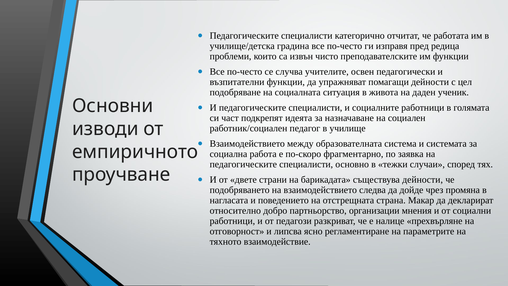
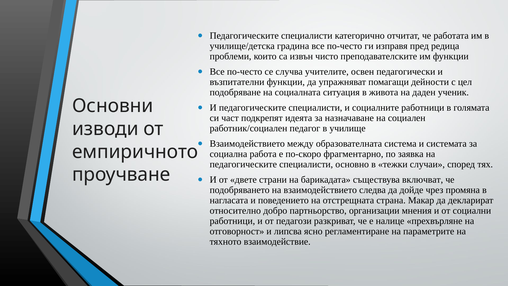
съществува дейности: дейности -> включват (423, 180)
